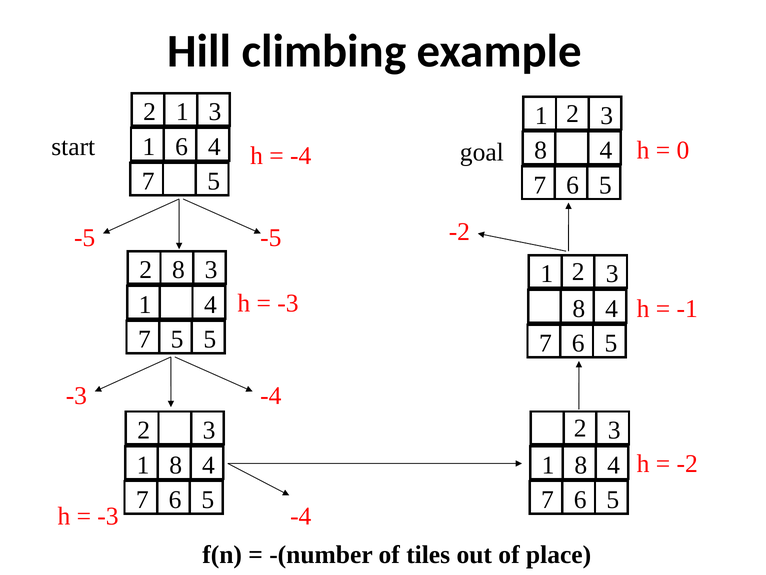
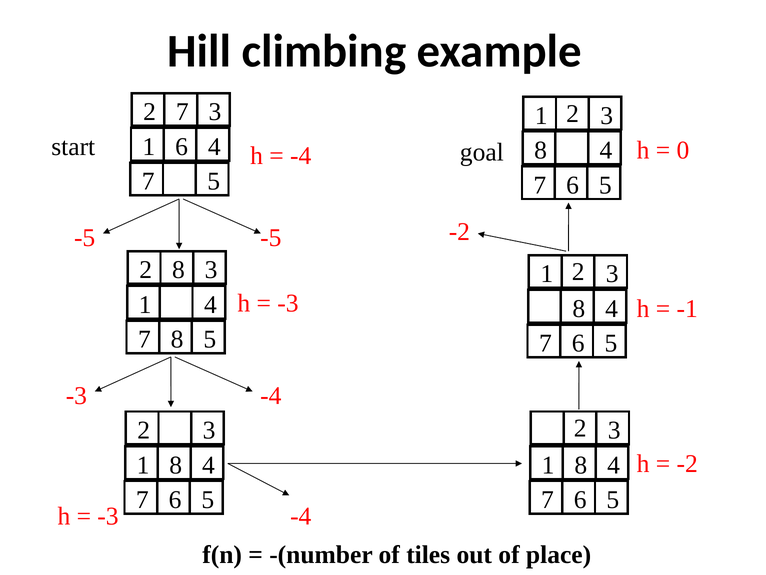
1: 1 -> 7 (182, 112)
5: 5 -> 8 (177, 339)
